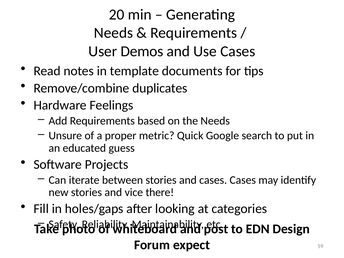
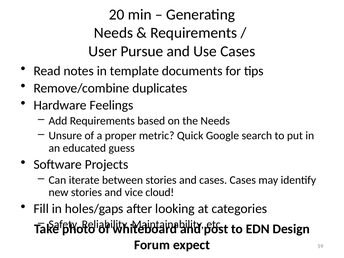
Demos: Demos -> Pursue (142, 51)
there: there -> cloud (160, 192)
